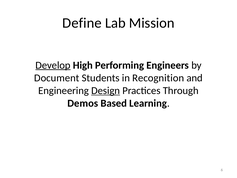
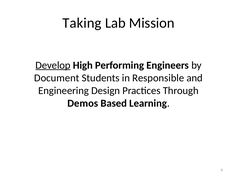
Define: Define -> Taking (82, 23)
Recognition: Recognition -> Responsible (158, 78)
Design underline: present -> none (106, 90)
